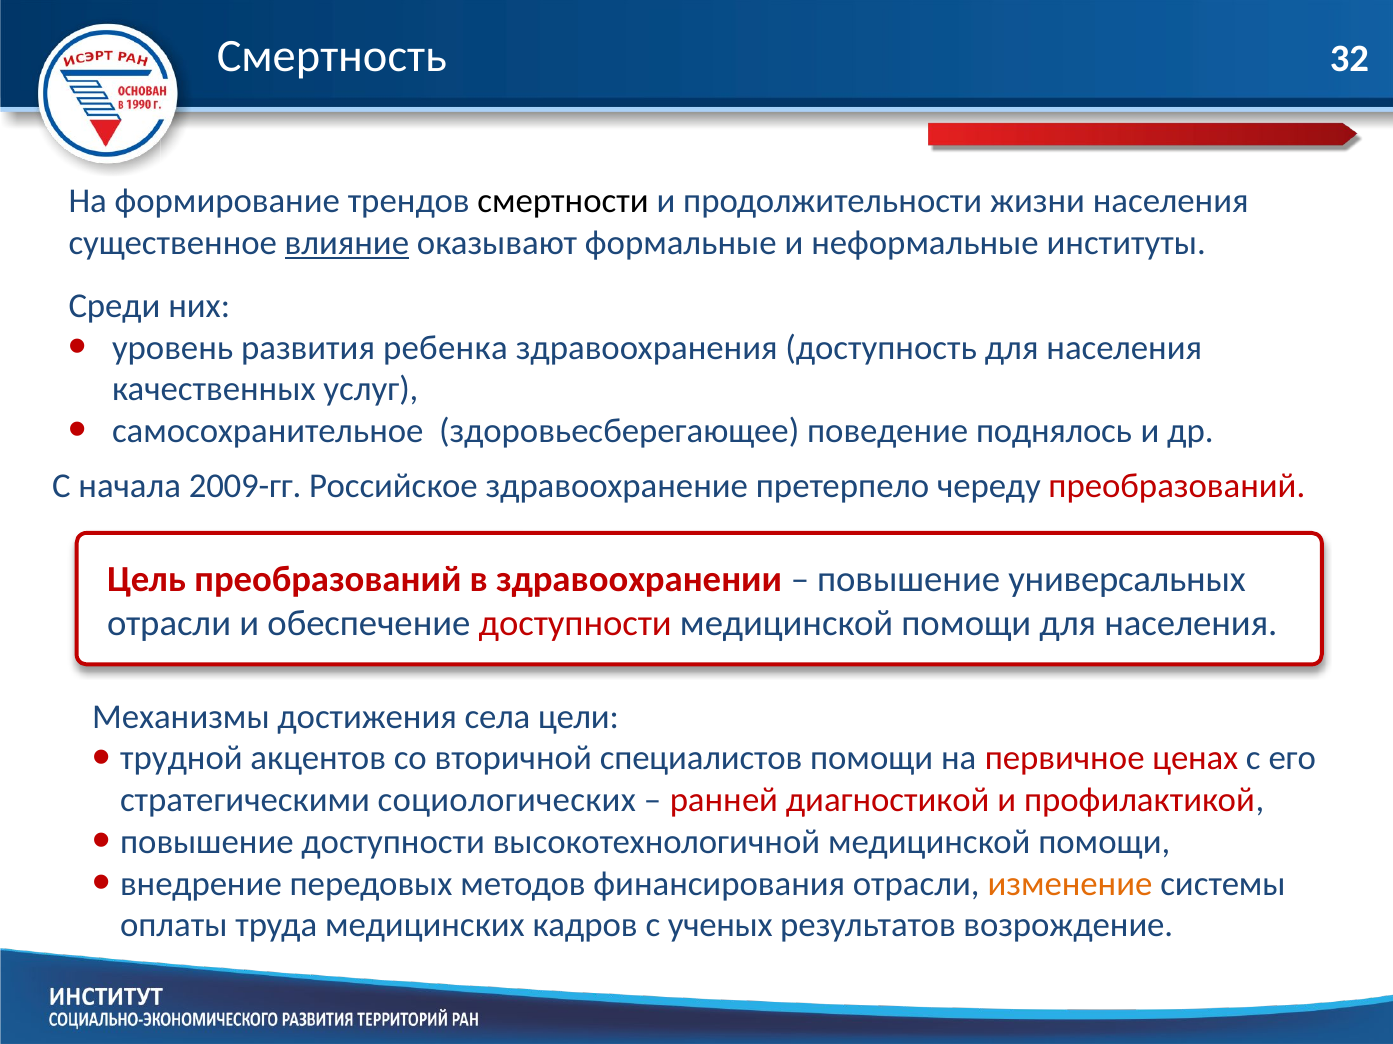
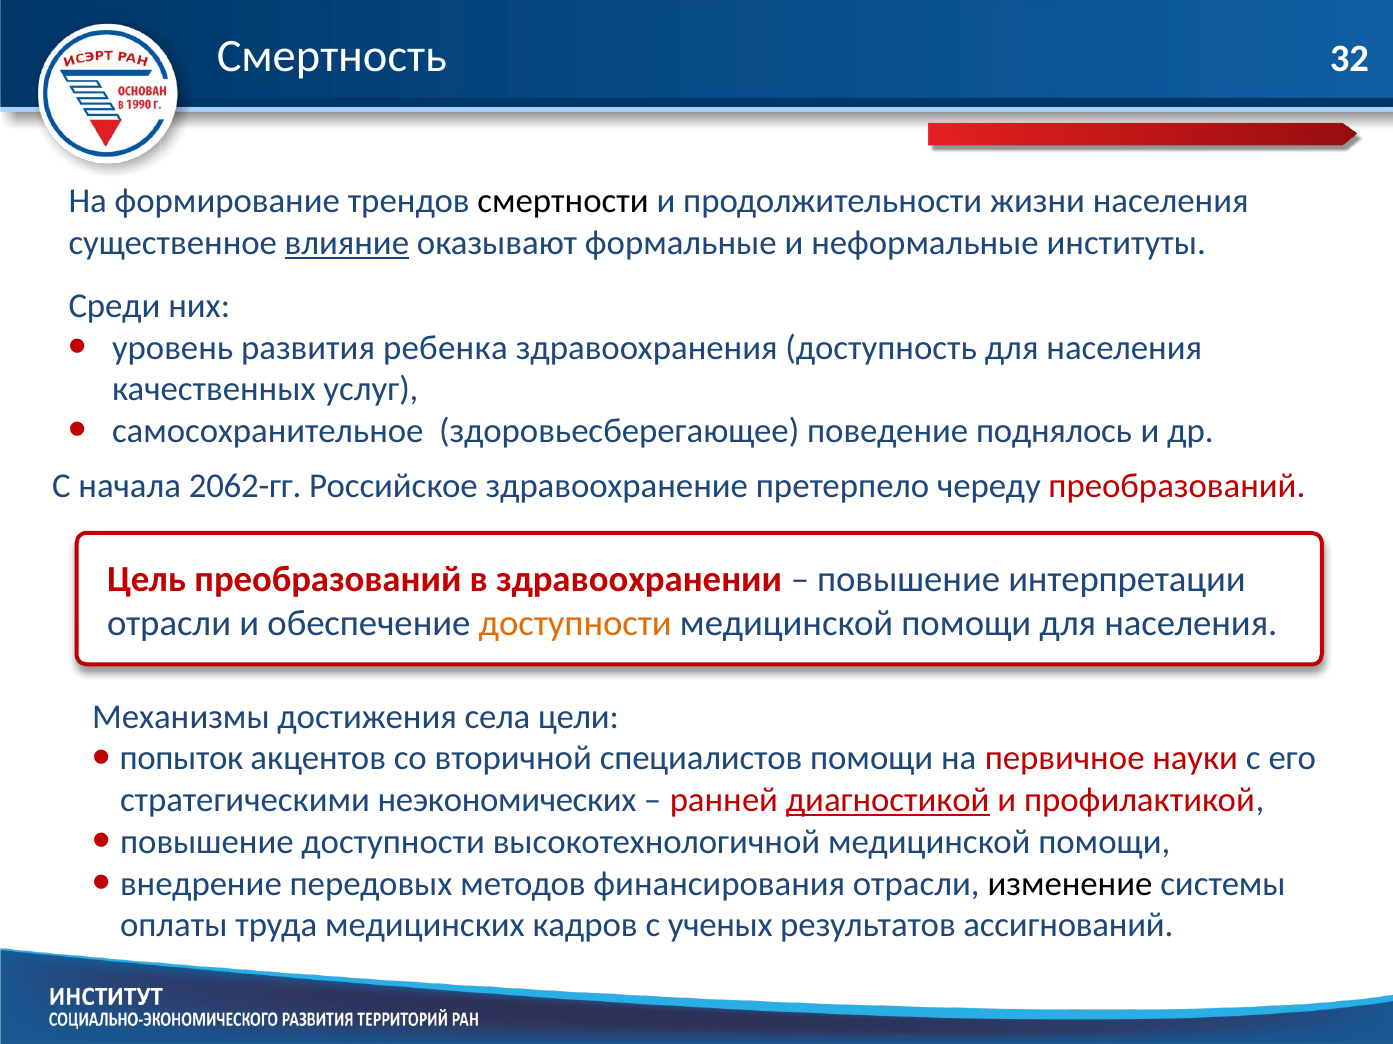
2009-гг: 2009-гг -> 2062-гг (245, 487)
универсальных: универсальных -> интерпретации (1127, 580)
доступности colour: red -> orange (575, 624)
трудной: трудной -> попыток (182, 759)
ценах: ценах -> науки (1195, 759)
социологических: социологических -> неэкономических (507, 801)
диагностикой underline: none -> present (888, 801)
изменение colour: orange -> black (1070, 884)
возрождение: возрождение -> ассигнований (1068, 926)
